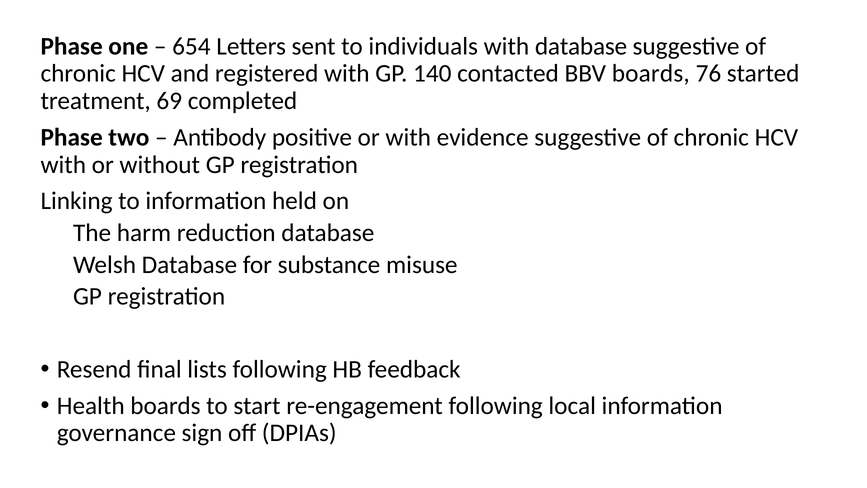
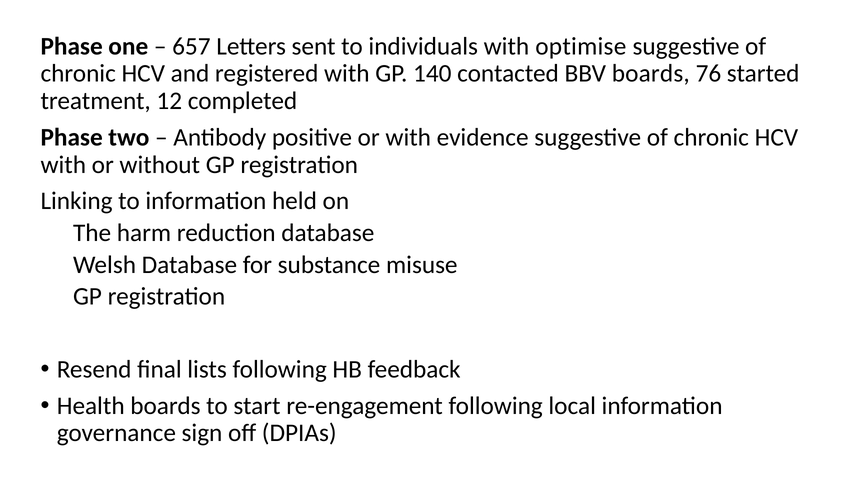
654: 654 -> 657 (191, 46)
with database: database -> optimise (581, 46)
69: 69 -> 12 (169, 101)
